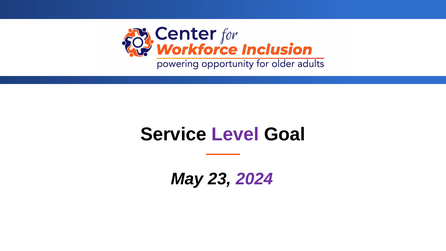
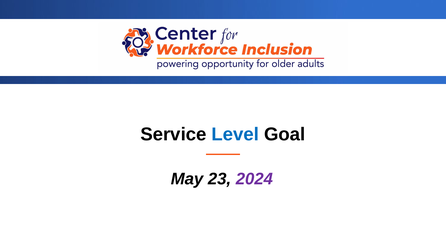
Level colour: purple -> blue (235, 134)
